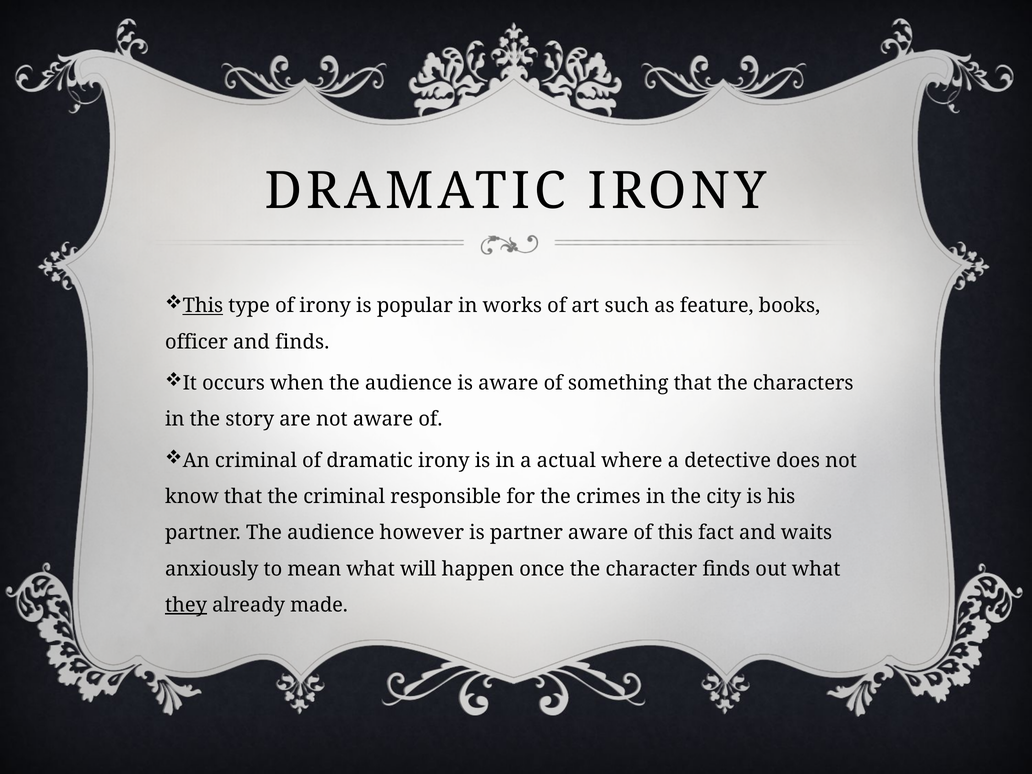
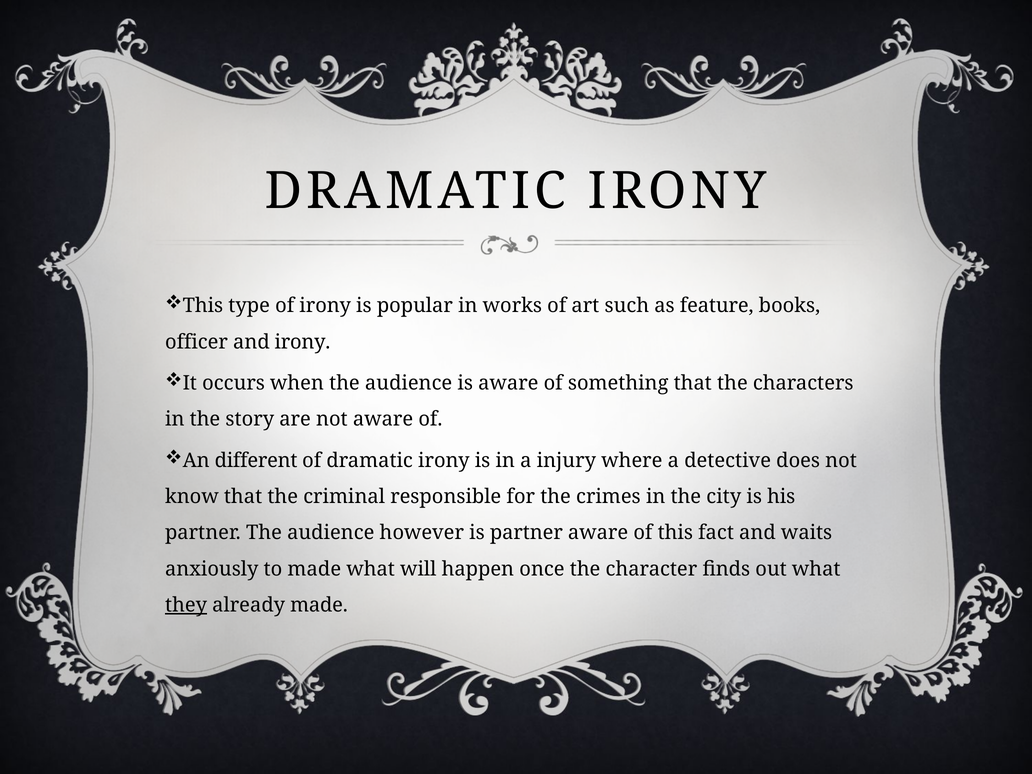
This underline: present -> none (203, 306)
and finds: finds -> irony (302, 342)
An criminal: criminal -> different (256, 461)
actual: actual -> injury (566, 461)
to mean: mean -> made (314, 569)
